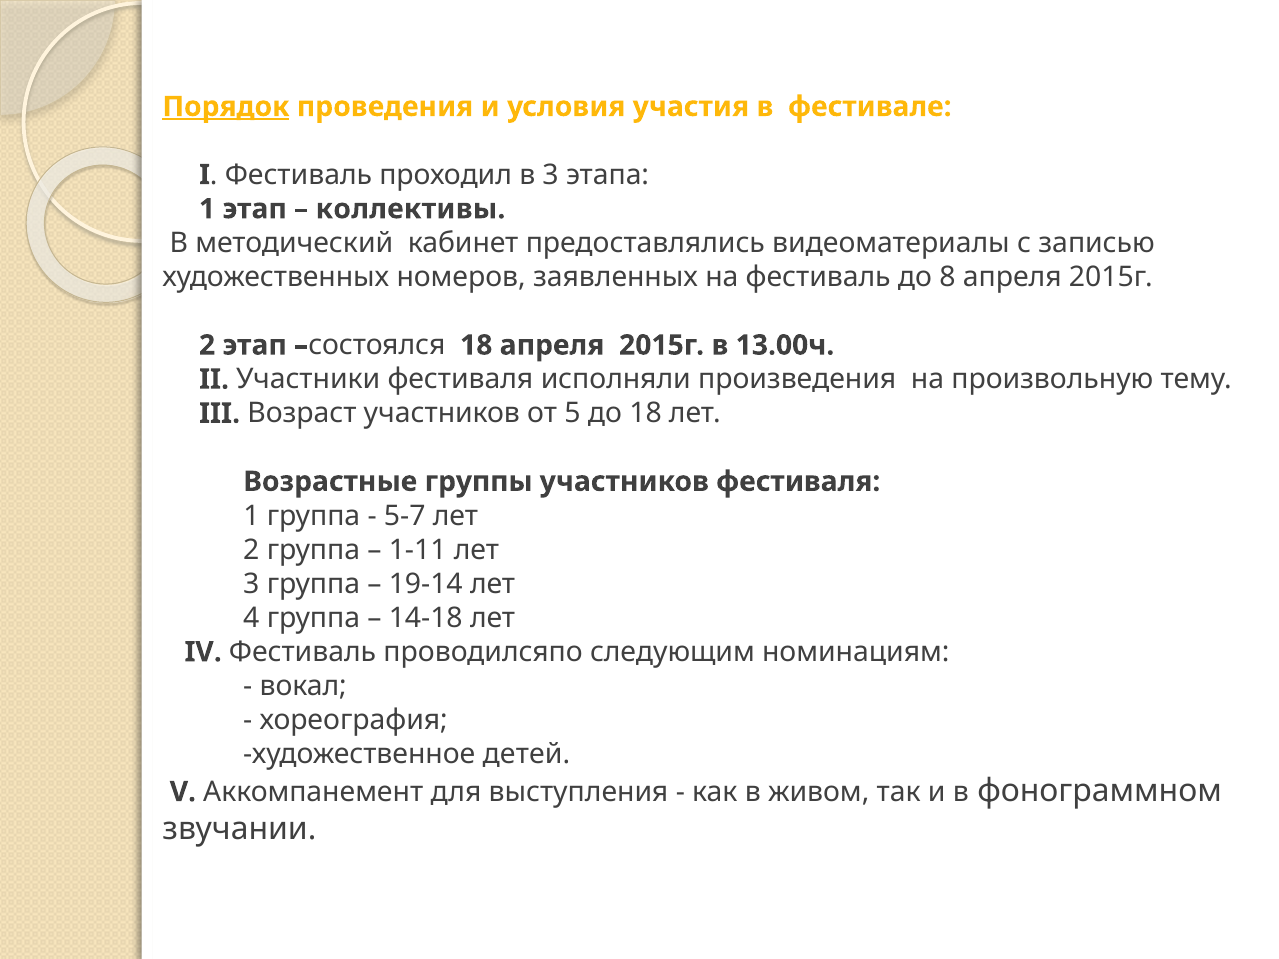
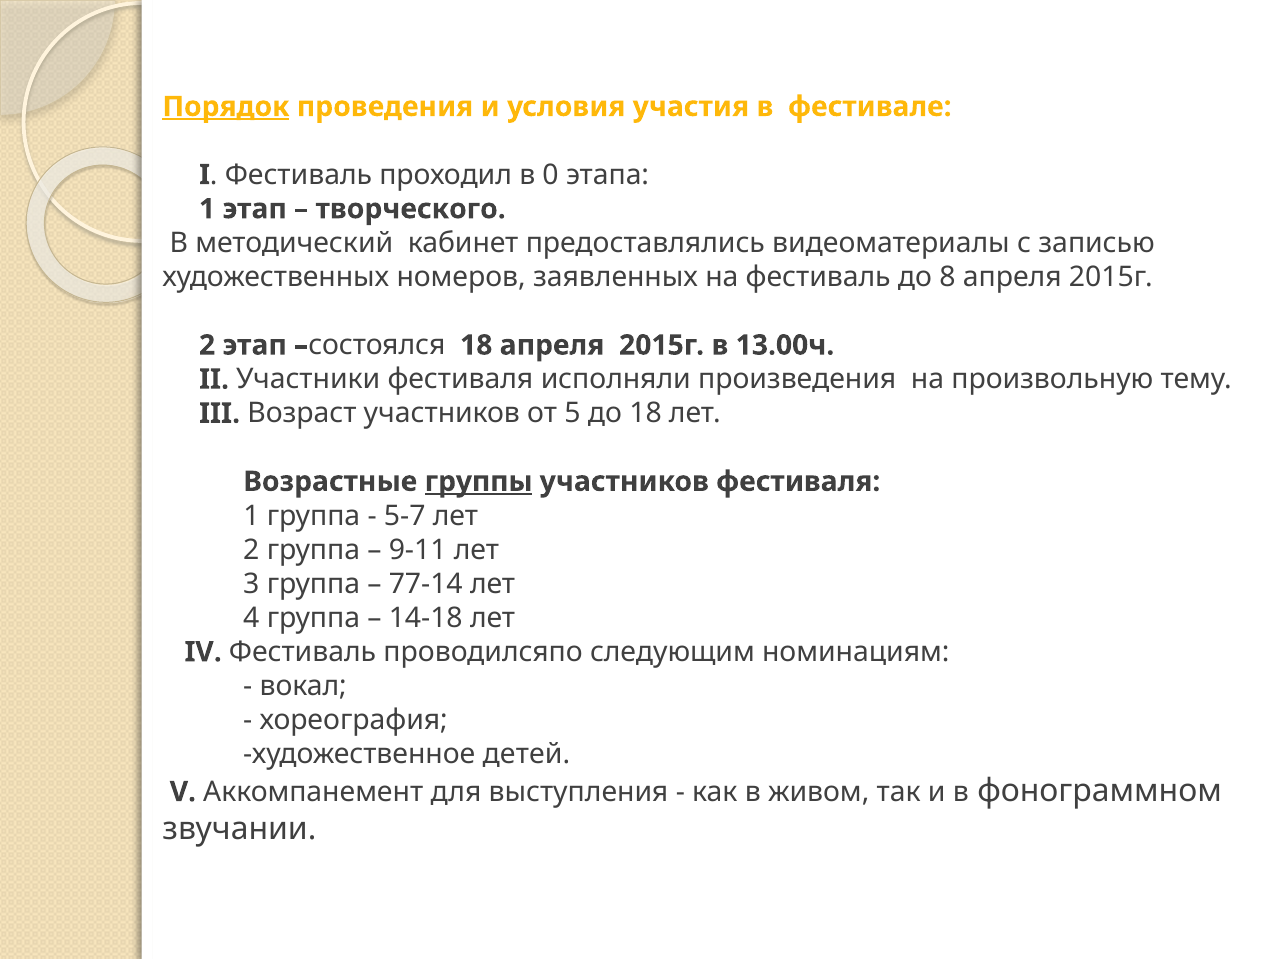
в 3: 3 -> 0 (551, 175)
коллективы: коллективы -> творческого (411, 209)
группы underline: none -> present (479, 482)
1-11: 1-11 -> 9-11 (418, 550)
19-14: 19-14 -> 77-14 (426, 584)
